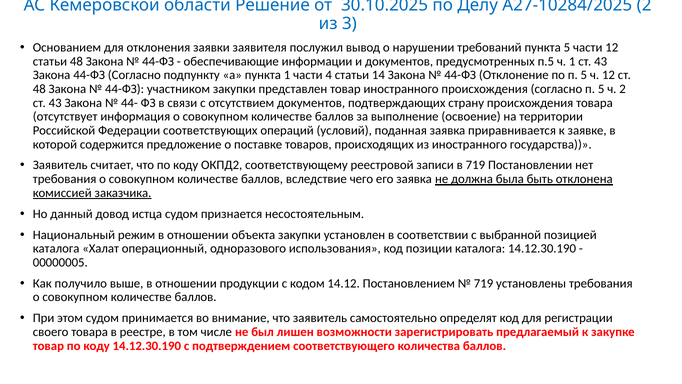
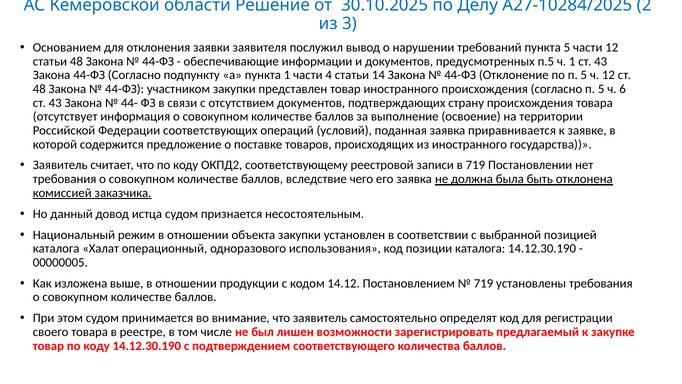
ч 2: 2 -> 6 (623, 89)
получило: получило -> изложена (81, 283)
